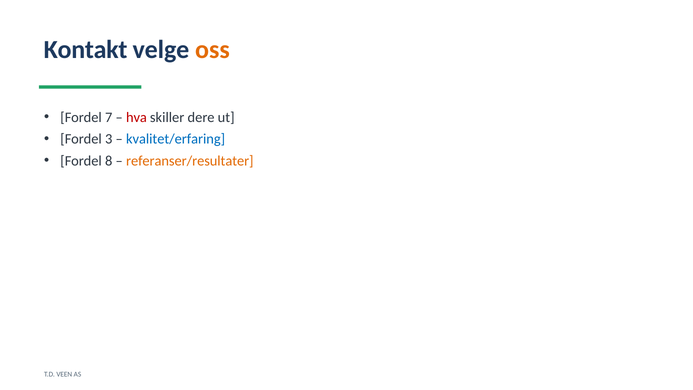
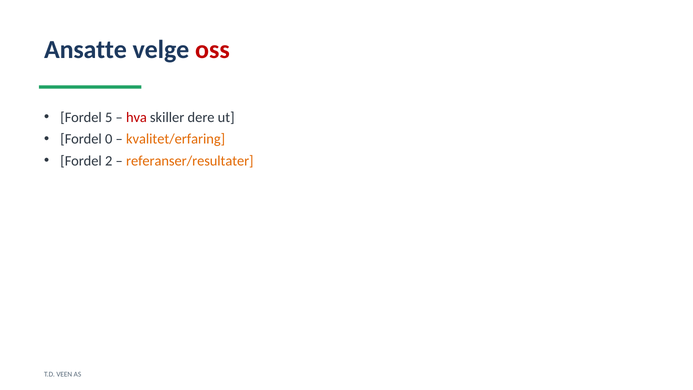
Kontakt: Kontakt -> Ansatte (85, 49)
oss colour: orange -> red (212, 49)
7: 7 -> 5 (109, 117)
3: 3 -> 0 (109, 139)
kvalitet/erfaring colour: blue -> orange (176, 139)
8: 8 -> 2 (109, 161)
